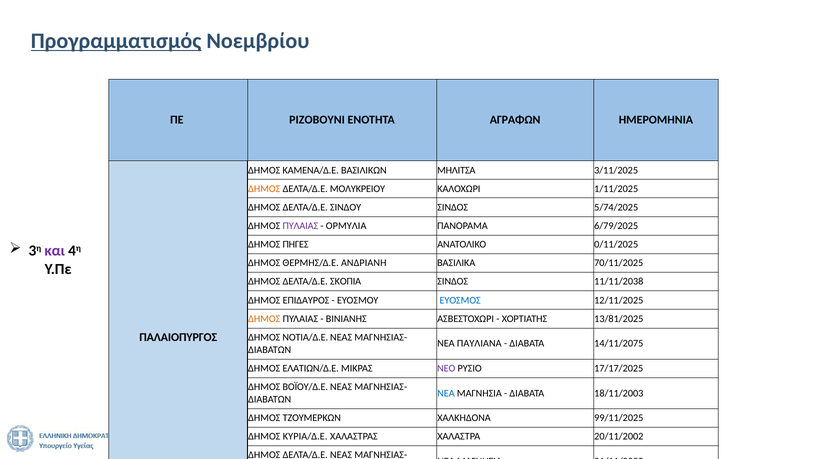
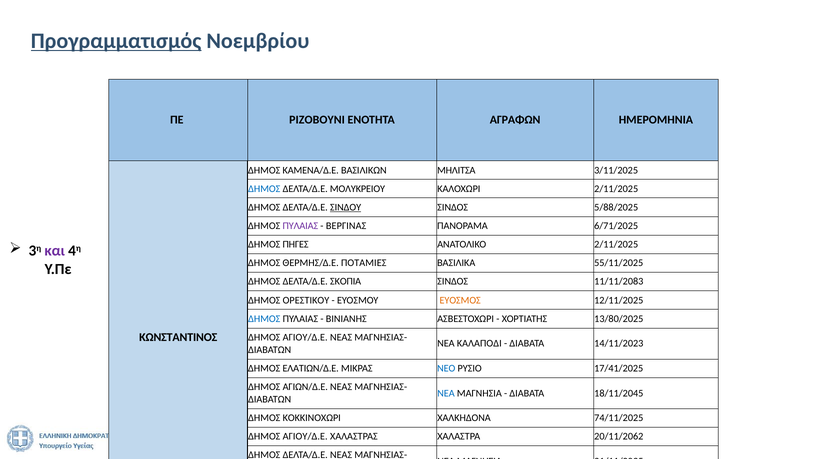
ΔΗΜΟΣ colour: orange -> blue (264, 189)
ΚΑΛΟΧΩΡΙ 1/11/2025: 1/11/2025 -> 2/11/2025 (616, 189)
ΣΙΝΔΟΥ underline: none -> present (346, 207)
5/74/2025: 5/74/2025 -> 5/88/2025 (616, 207)
ΟΡΜΥΛΙΑ: ΟΡΜΥΛΙΑ -> ΒΕΡΓΙΝΑΣ (346, 226)
6/79/2025: 6/79/2025 -> 6/71/2025 (616, 226)
ΑΝΑΤΟΛΙΚΟ 0/11/2025: 0/11/2025 -> 2/11/2025 (616, 244)
ΑΝΔΡΙΑΝΗ: ΑΝΔΡΙΑΝΗ -> ΠΟΤΑΜΙΕΣ (364, 263)
70/11/2025: 70/11/2025 -> 55/11/2025 (619, 263)
11/11/2038: 11/11/2038 -> 11/11/2083 (619, 282)
ΕΠΙΔΑΥΡΟΣ: ΕΠΙΔΑΥΡΟΣ -> ΟΡΕΣΤΙΚΟΥ (306, 300)
ΕΥΟΣΜΟΣ colour: blue -> orange (460, 300)
ΔΗΜΟΣ colour: orange -> blue (264, 319)
13/81/2025: 13/81/2025 -> 13/80/2025 (619, 319)
ΠΑΛΑΙΟΠΥΡΓΟΣ: ΠΑΛΑΙΟΠΥΡΓΟΣ -> ΚΩΝΣΤΑΝΤΙΝΟΣ (178, 337)
ΝΟΤΙΑ/Δ.Ε: ΝΟΤΙΑ/Δ.Ε -> ΑΓΙΟΥ/Δ.Ε (305, 337)
ΠΑΥΛΙΑΝΑ: ΠΑΥΛΙΑΝΑ -> ΚΑΛΑΠΟΔΙ (479, 344)
14/11/2075: 14/11/2075 -> 14/11/2023 (619, 344)
ΝΕΟ colour: purple -> blue (446, 368)
17/17/2025: 17/17/2025 -> 17/41/2025 (619, 368)
ΒΟΪΟΥ/Δ.Ε: ΒΟΪΟΥ/Δ.Ε -> ΑΓΙΩΝ/Δ.Ε (305, 387)
18/11/2003: 18/11/2003 -> 18/11/2045 (619, 393)
ΤΖΟΥΜΕΡΚΩΝ: ΤΖΟΥΜΕΡΚΩΝ -> ΚΟΚΚΙΝΟΧΩΡΙ (312, 418)
99/11/2025: 99/11/2025 -> 74/11/2025 (619, 418)
ΚΥΡΙΑ/Δ.Ε: ΚΥΡΙΑ/Δ.Ε -> ΑΓΙΟΥ/Δ.Ε (305, 437)
20/11/2002: 20/11/2002 -> 20/11/2062 (619, 437)
